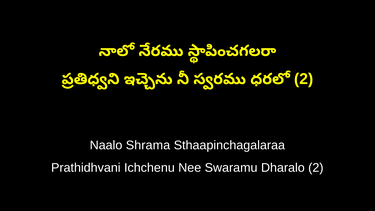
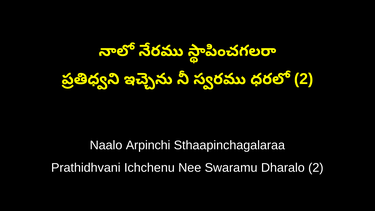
Shrama: Shrama -> Arpinchi (148, 145)
